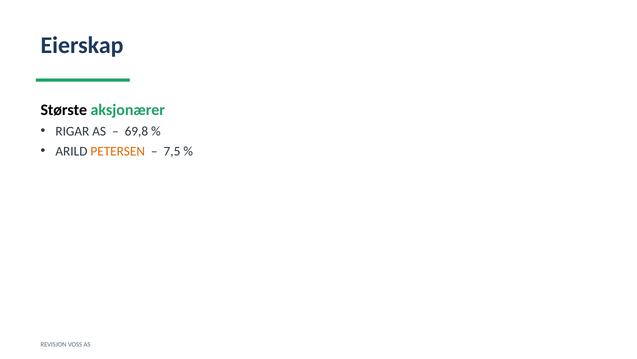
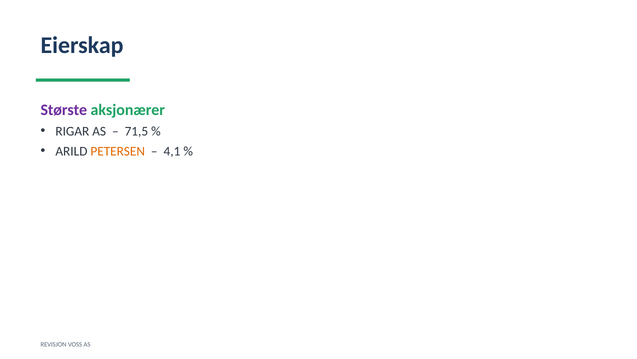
Største colour: black -> purple (64, 110)
69,8: 69,8 -> 71,5 (136, 131)
7,5: 7,5 -> 4,1 (172, 151)
